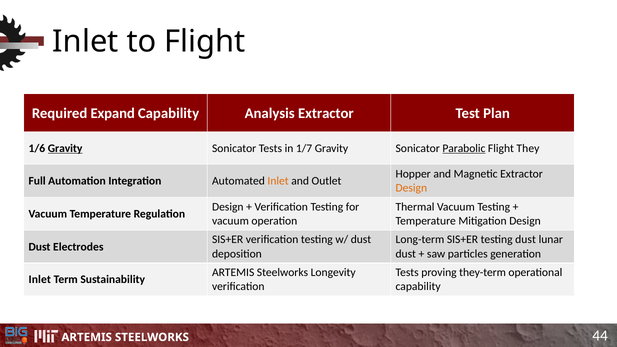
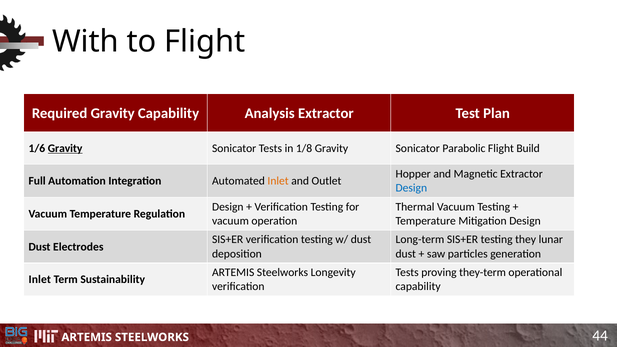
Inlet: Inlet -> With (86, 41)
Required Expand: Expand -> Gravity (113, 113)
1/7: 1/7 -> 1/8 (304, 148)
Parabolic underline: present -> none (464, 148)
They: They -> Build (528, 148)
Design colour: orange -> blue (411, 188)
testing dust: dust -> they (526, 240)
